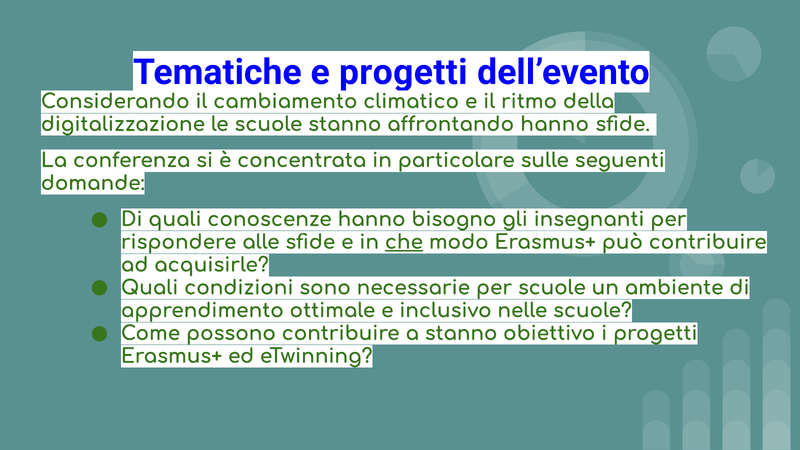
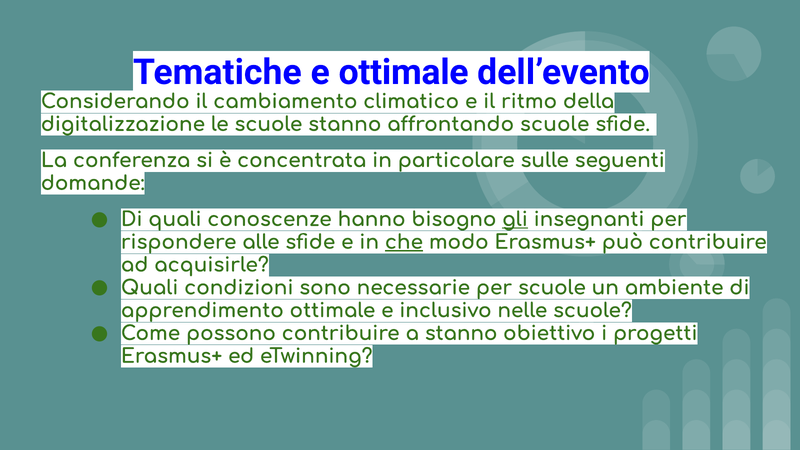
e progetti: progetti -> ottimale (404, 72)
affrontando hanno: hanno -> scuole (555, 124)
gli underline: none -> present (515, 219)
